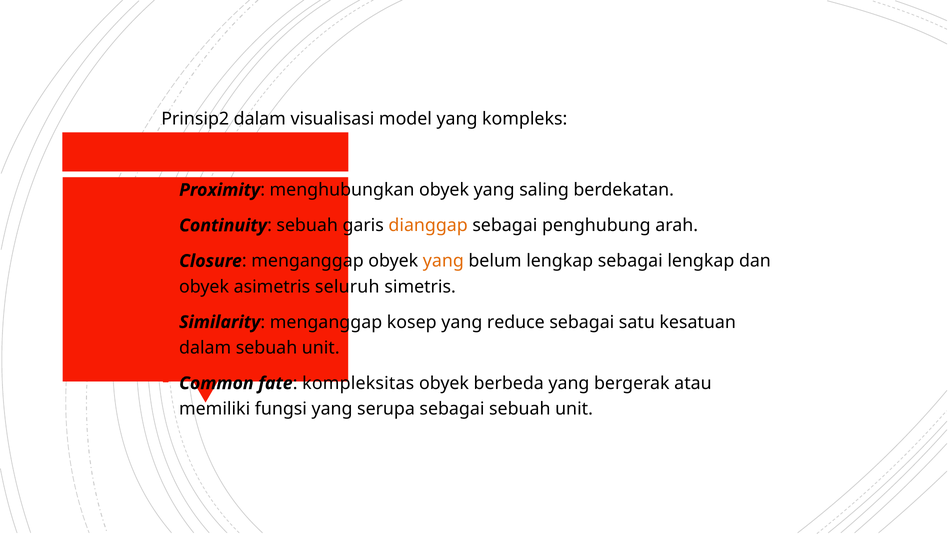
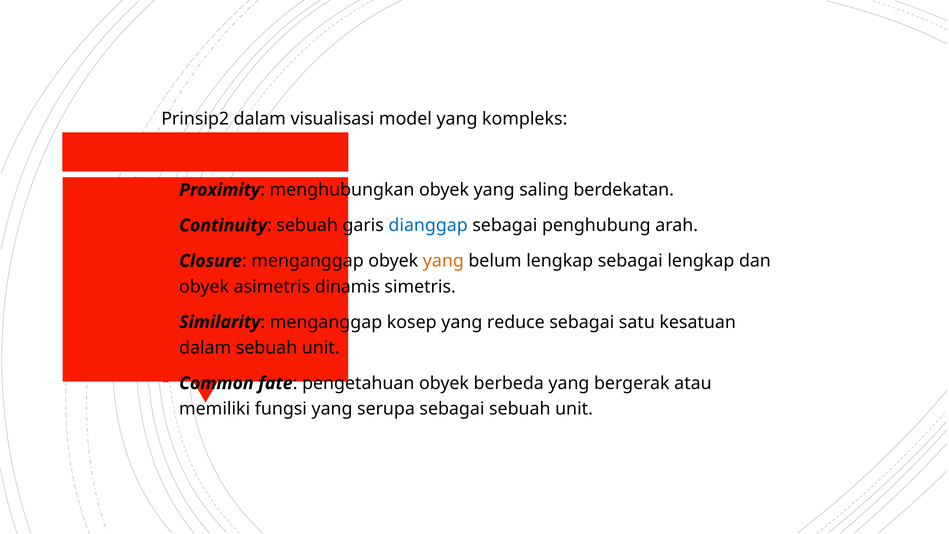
dianggap colour: orange -> blue (428, 225)
seluruh: seluruh -> dinamis (347, 287)
kompleksitas: kompleksitas -> pengetahuan (358, 383)
